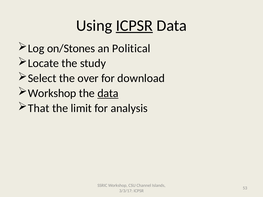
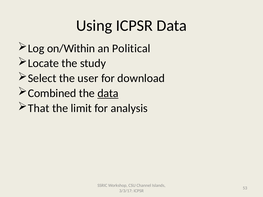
ICPSR underline: present -> none (134, 26)
on/Stones: on/Stones -> on/Within (71, 48)
over: over -> user (88, 78)
Workshop: Workshop -> Combined (52, 93)
